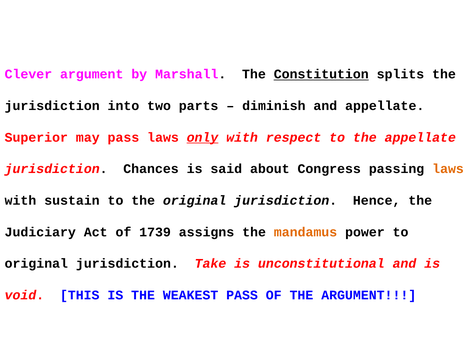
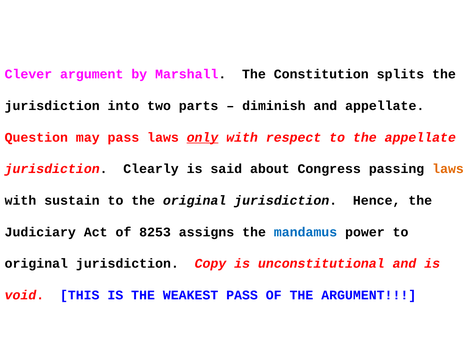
Constitution underline: present -> none (321, 74)
Superior: Superior -> Question (36, 138)
Chances: Chances -> Clearly (151, 169)
1739: 1739 -> 8253 (155, 232)
mandamus colour: orange -> blue (306, 232)
Take: Take -> Copy (210, 264)
